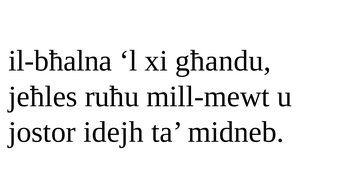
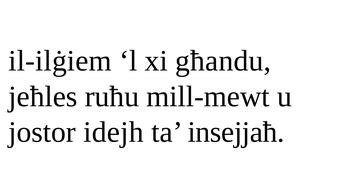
il-bħalna: il-bħalna -> il-ilġiem (60, 61)
midneb: midneb -> insejjaħ (236, 132)
